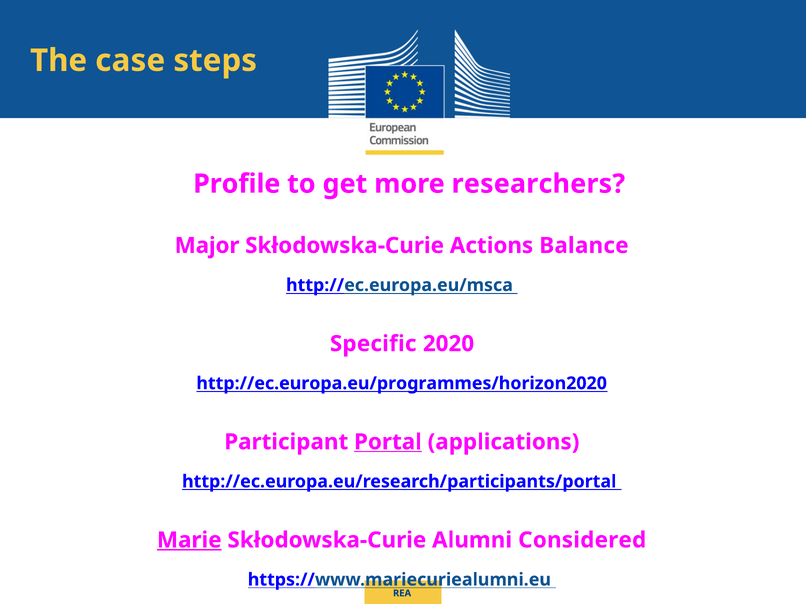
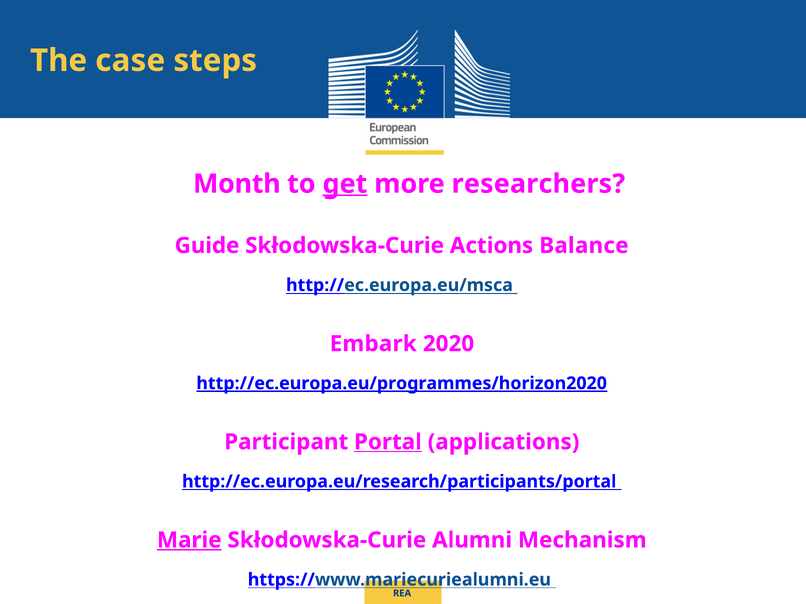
Profile: Profile -> Month (237, 184)
get underline: none -> present (345, 184)
Major: Major -> Guide (207, 246)
Specific: Specific -> Embark (373, 344)
http://ec.europa.eu/programmes/horizon2020 underline: none -> present (402, 384)
Considered: Considered -> Mechanism (582, 541)
